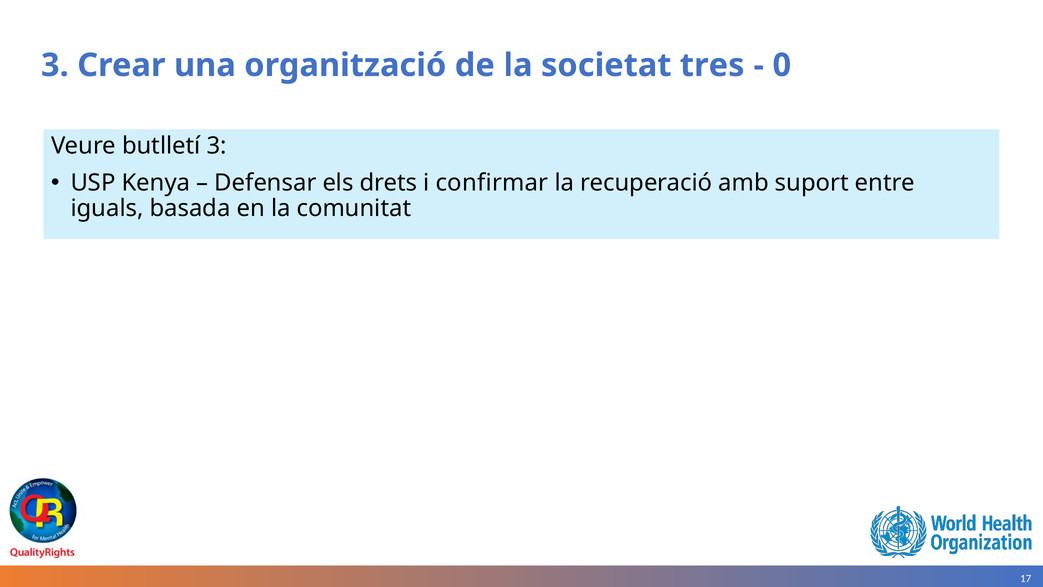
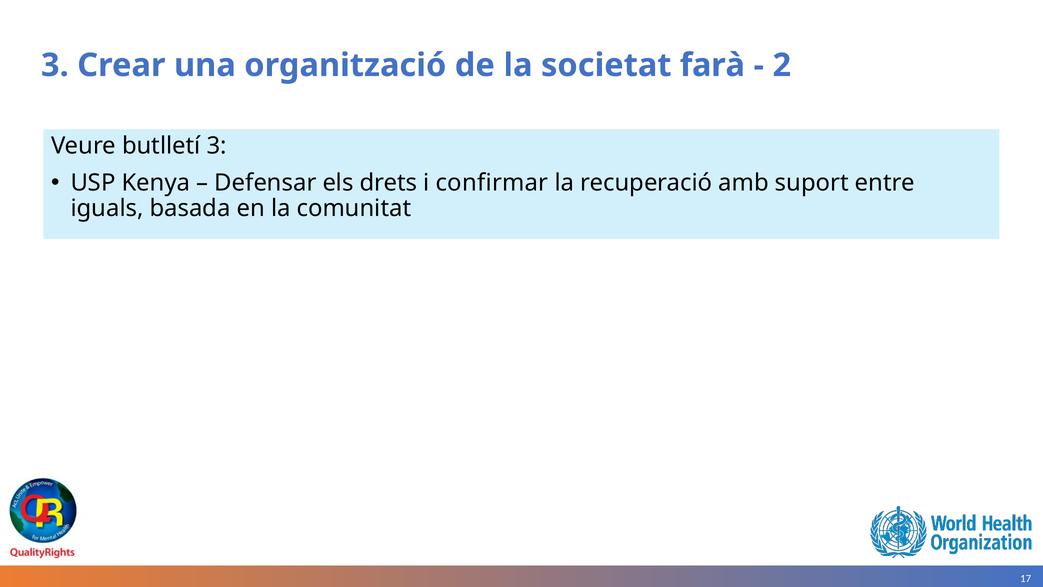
tres: tres -> farà (712, 65)
0: 0 -> 2 (782, 65)
